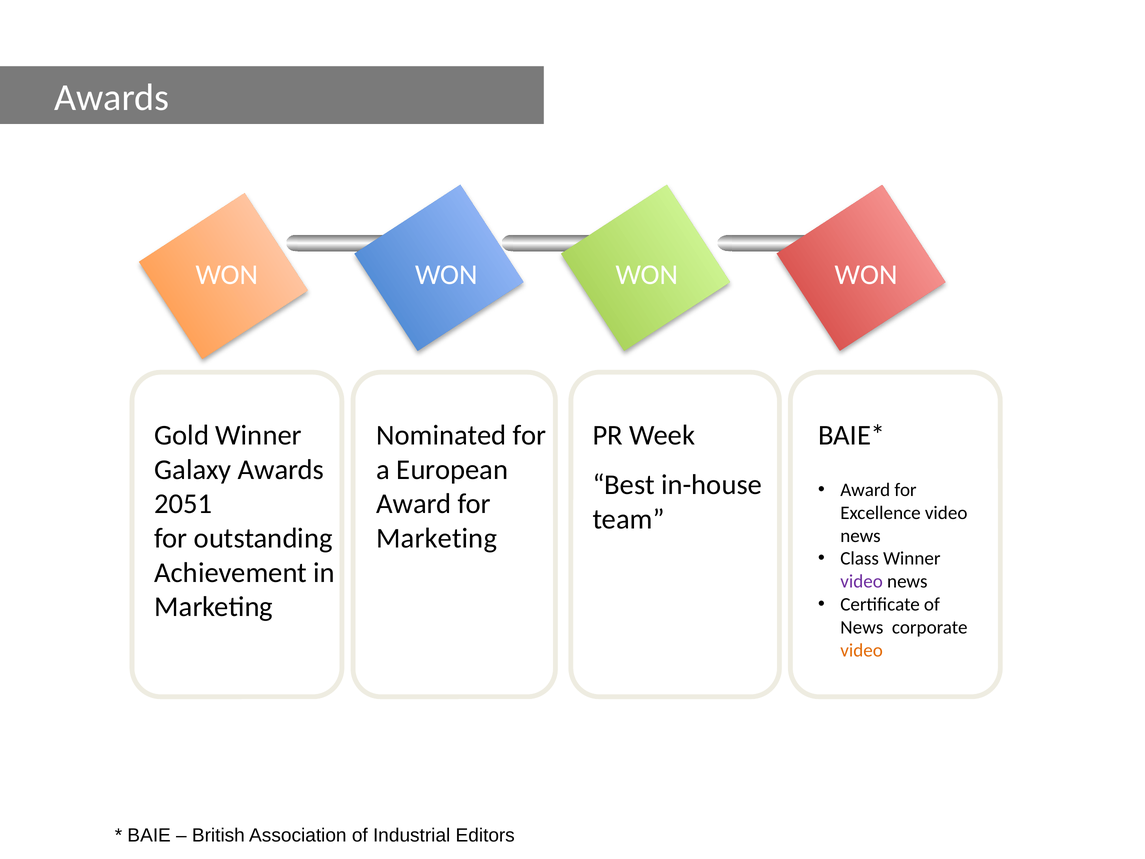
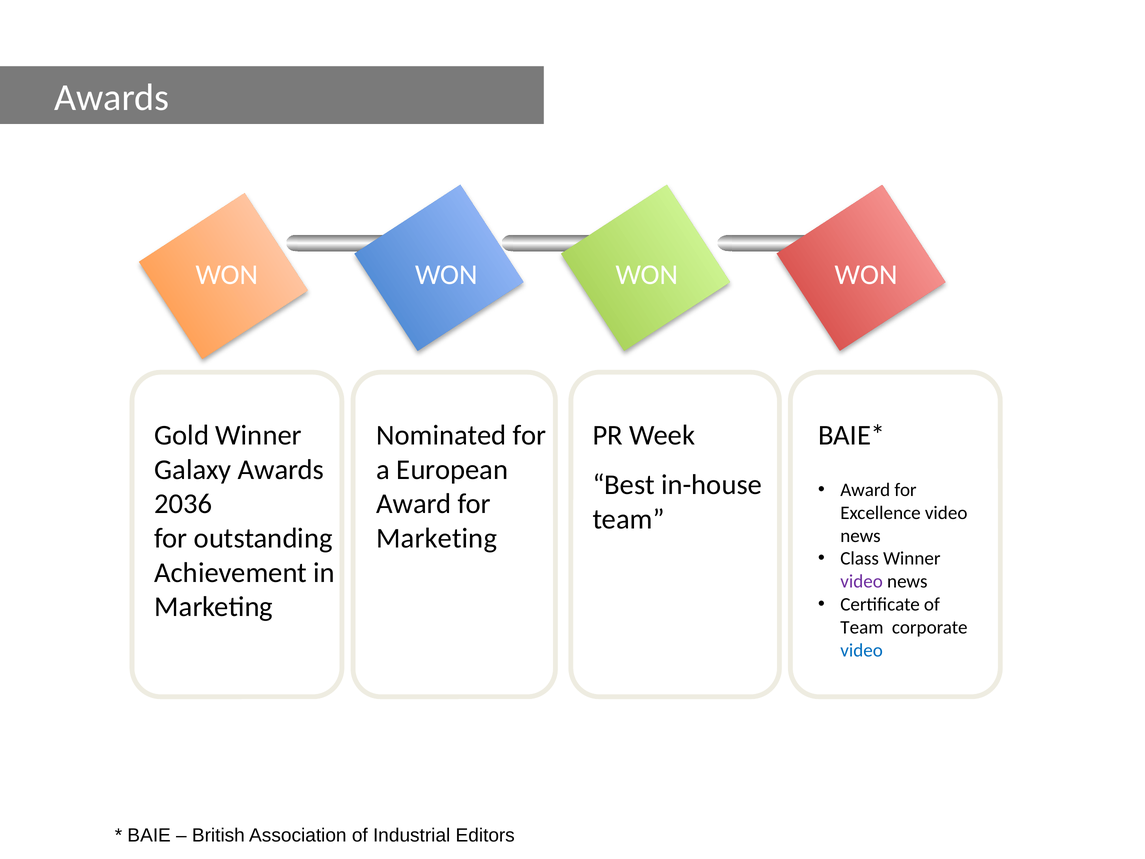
2051: 2051 -> 2036 (183, 504)
News: News -> Team (862, 627)
video colour: orange -> blue (862, 650)
